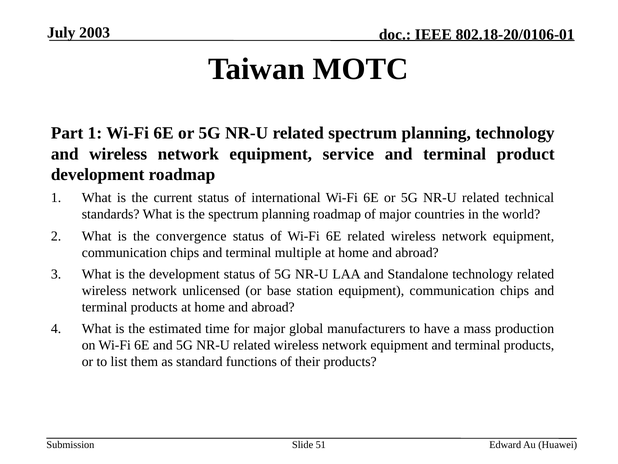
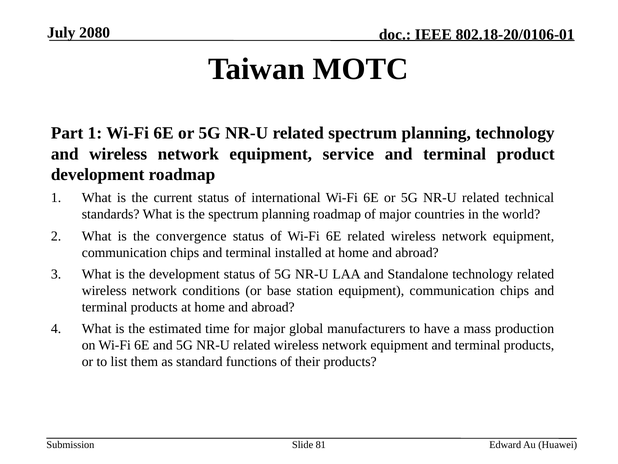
2003: 2003 -> 2080 (95, 33)
multiple: multiple -> installed (298, 252)
unlicensed: unlicensed -> conditions (211, 290)
51: 51 -> 81 (321, 445)
